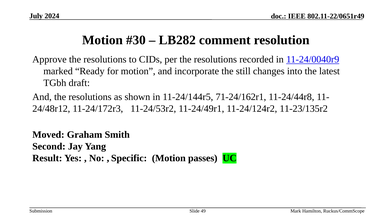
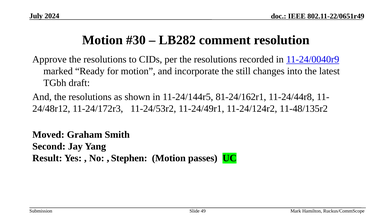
71-24/162r1: 71-24/162r1 -> 81-24/162r1 (241, 97)
11-23/135r2: 11-23/135r2 -> 11-48/135r2 (304, 109)
Specific: Specific -> Stephen (129, 158)
